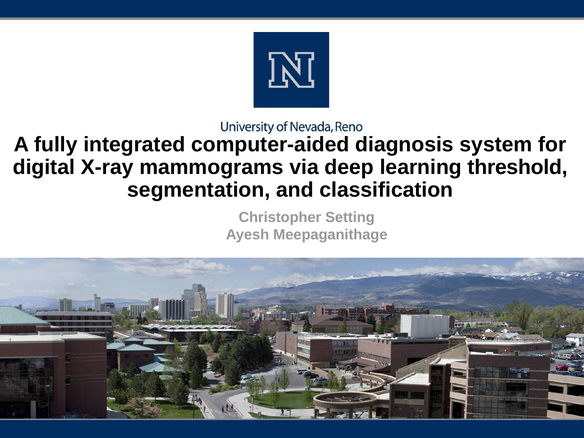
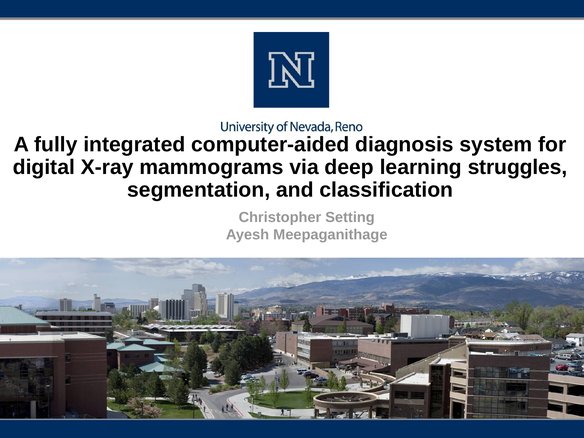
threshold: threshold -> struggles (518, 167)
